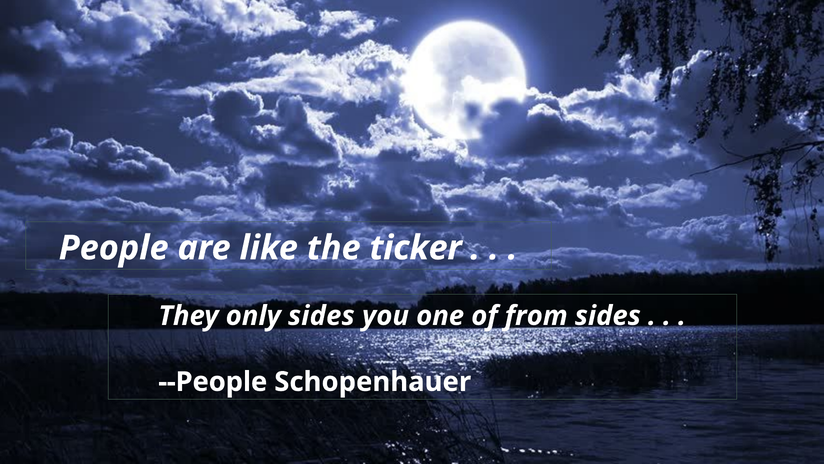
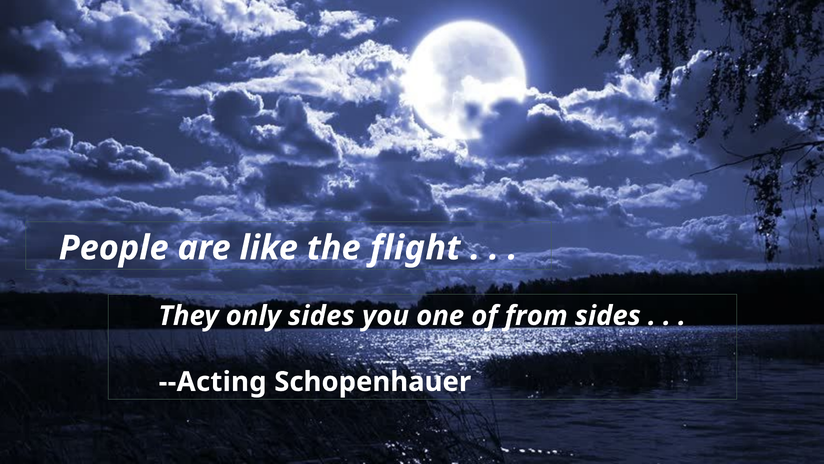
ticker: ticker -> flight (415, 248)
--People: --People -> --Acting (213, 382)
